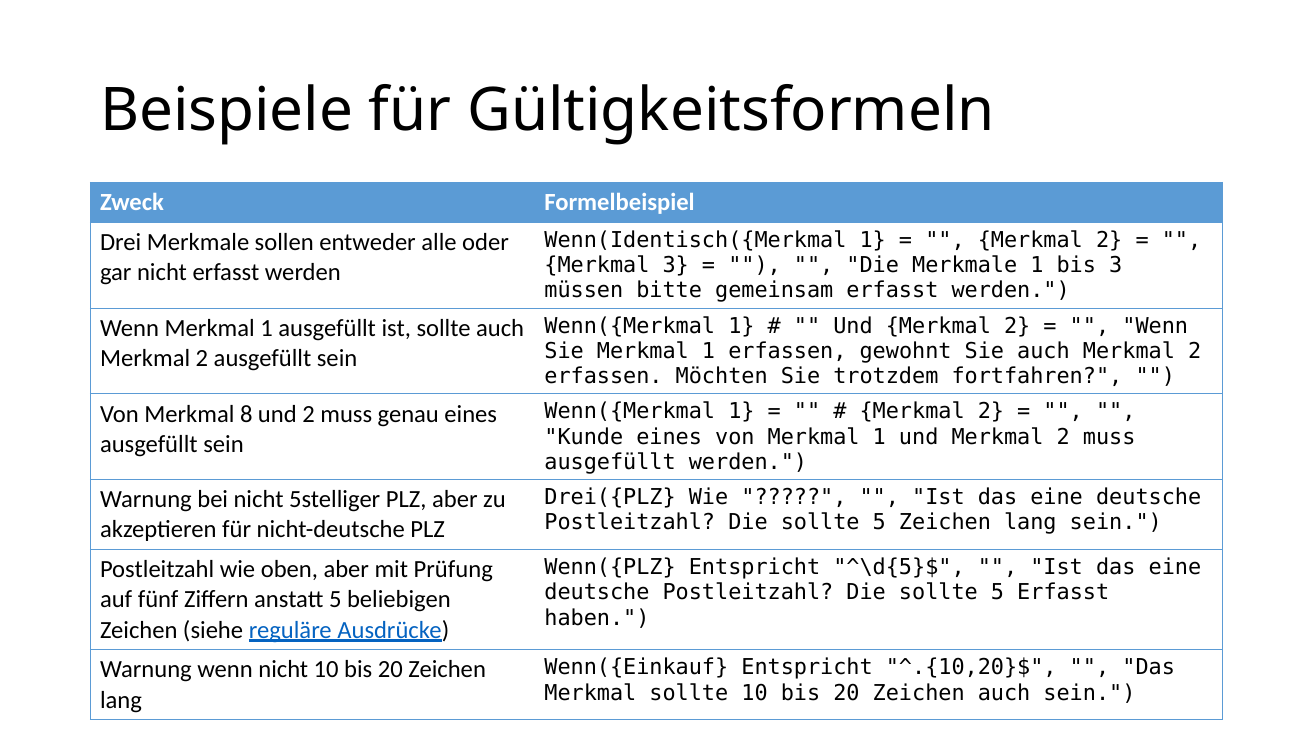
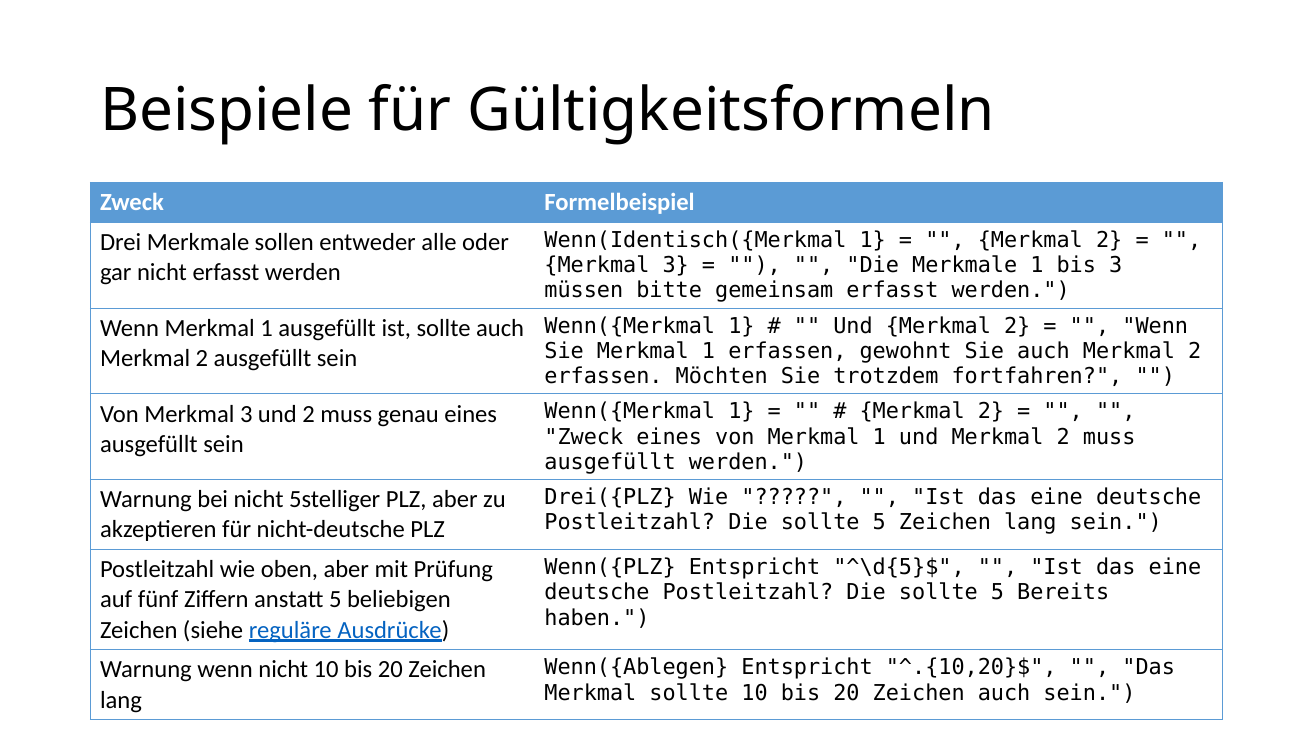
Von Merkmal 8: 8 -> 3 (246, 414)
Kunde: Kunde -> Zweck (584, 437)
5 Erfasst: Erfasst -> Bereits (1063, 592)
Wenn({Einkauf: Wenn({Einkauf -> Wenn({Ablegen (636, 667)
